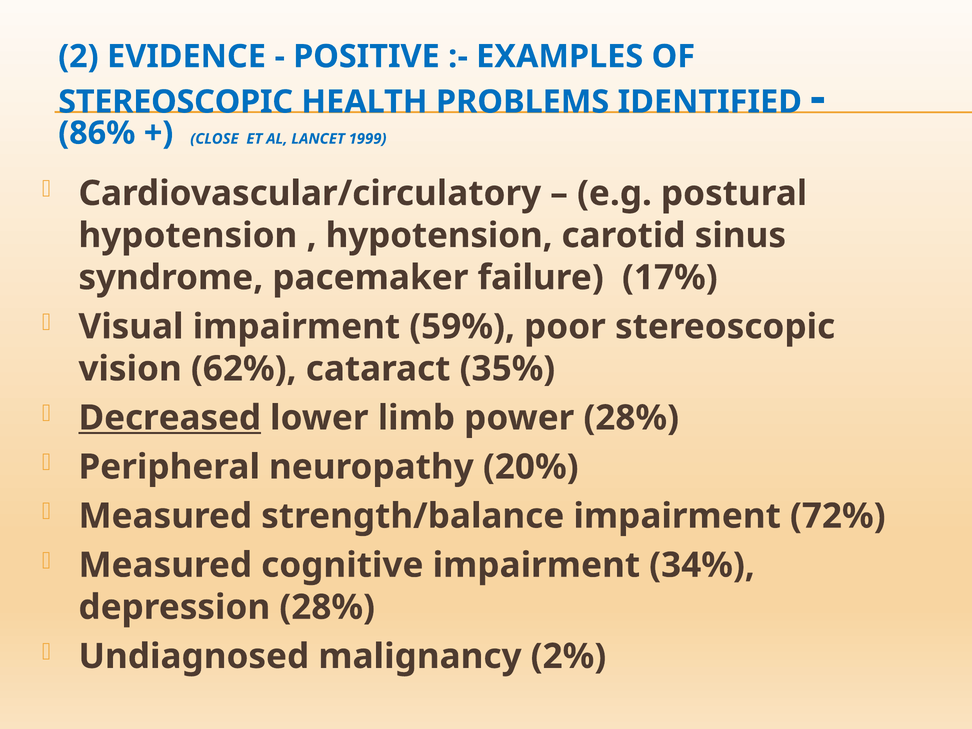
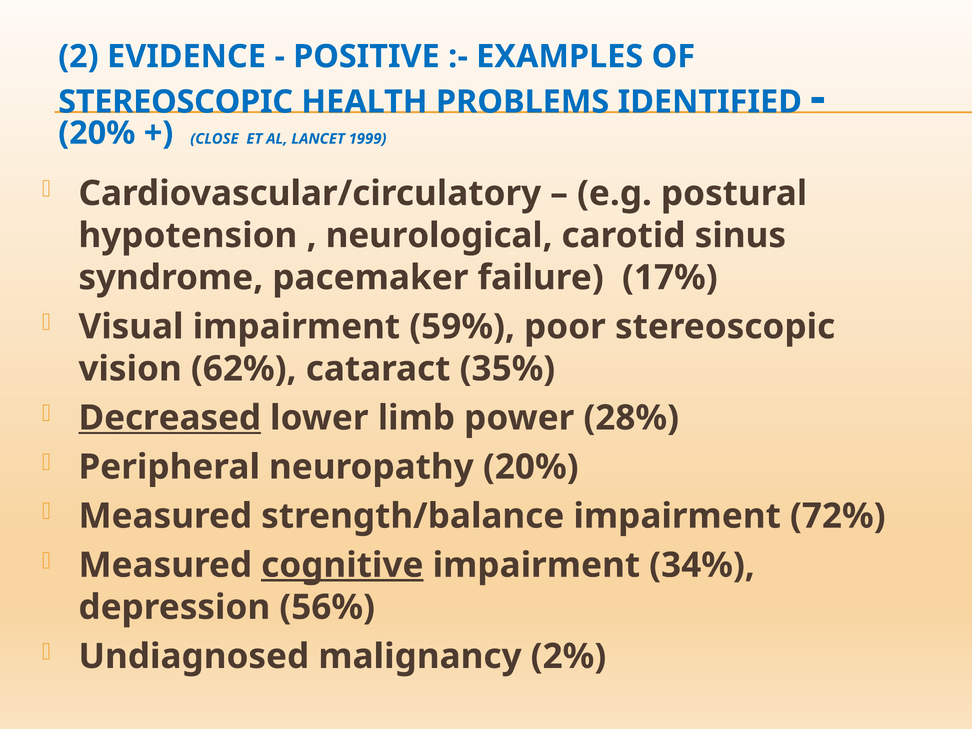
86%: 86% -> 20% (97, 133)
hypotension: hypotension -> neurological (439, 236)
cognitive underline: none -> present (342, 565)
depression 28%: 28% -> 56% (327, 607)
